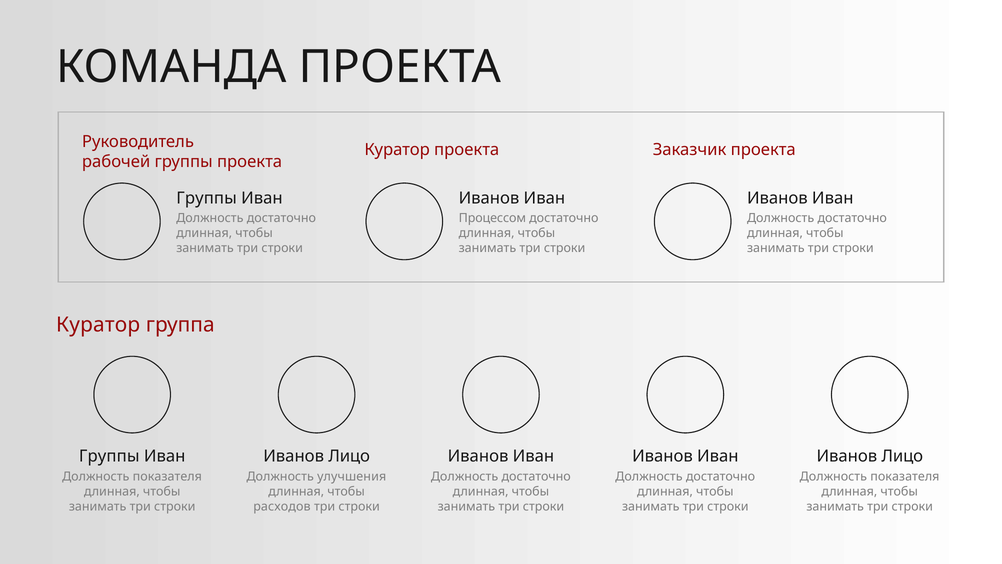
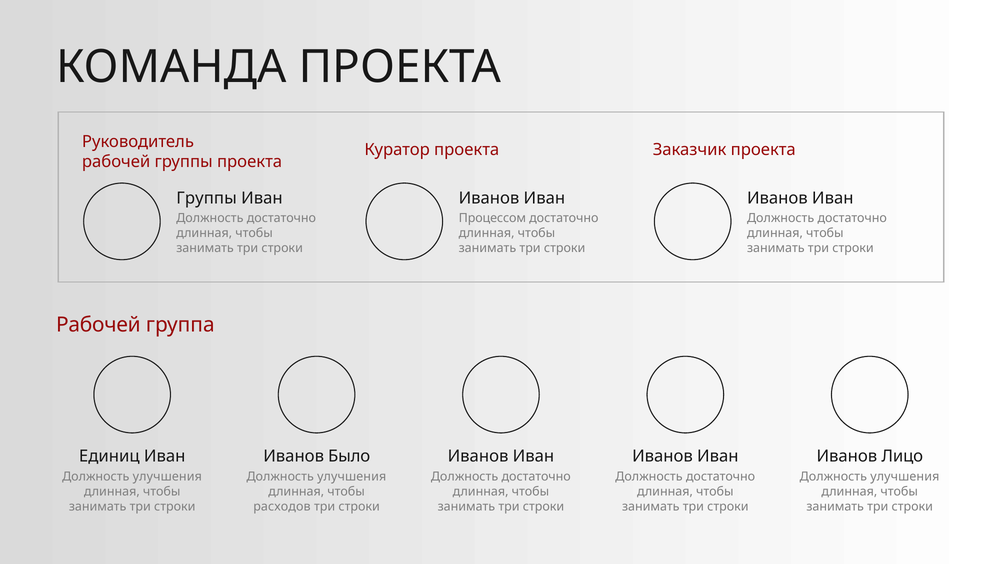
Куратор: Куратор -> Рабочей (98, 325)
Группы: Группы -> Единиц (109, 456)
Лицо: Лицо -> Было (349, 456)
показателя: показателя -> улучшения (167, 476)
показателя: показателя -> улучшения (905, 476)
